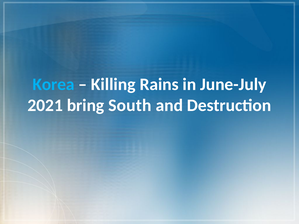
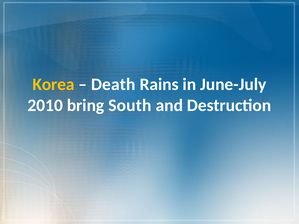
Korea colour: light blue -> yellow (53, 84)
Killing: Killing -> Death (113, 84)
2021: 2021 -> 2010 (45, 105)
